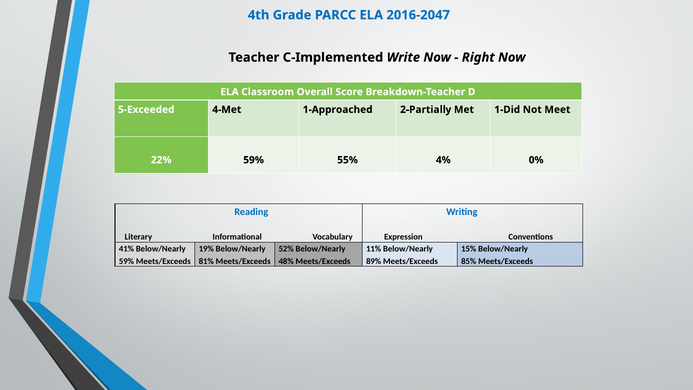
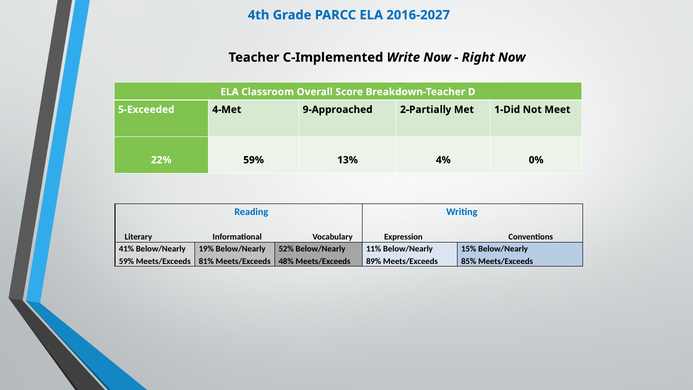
2016-2047: 2016-2047 -> 2016-2027 (418, 15)
1-Approached: 1-Approached -> 9-Approached (338, 110)
55%: 55% -> 13% (348, 160)
